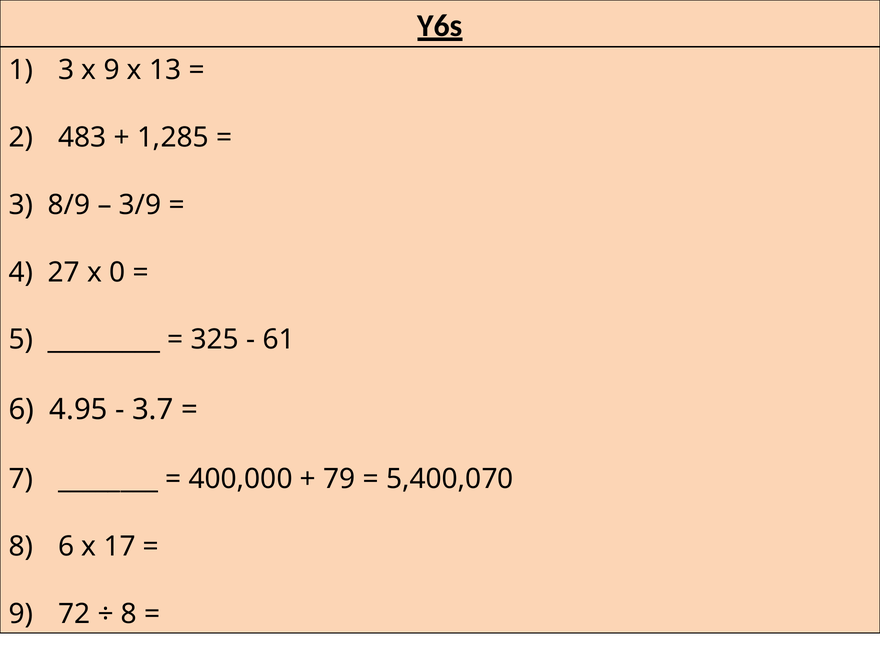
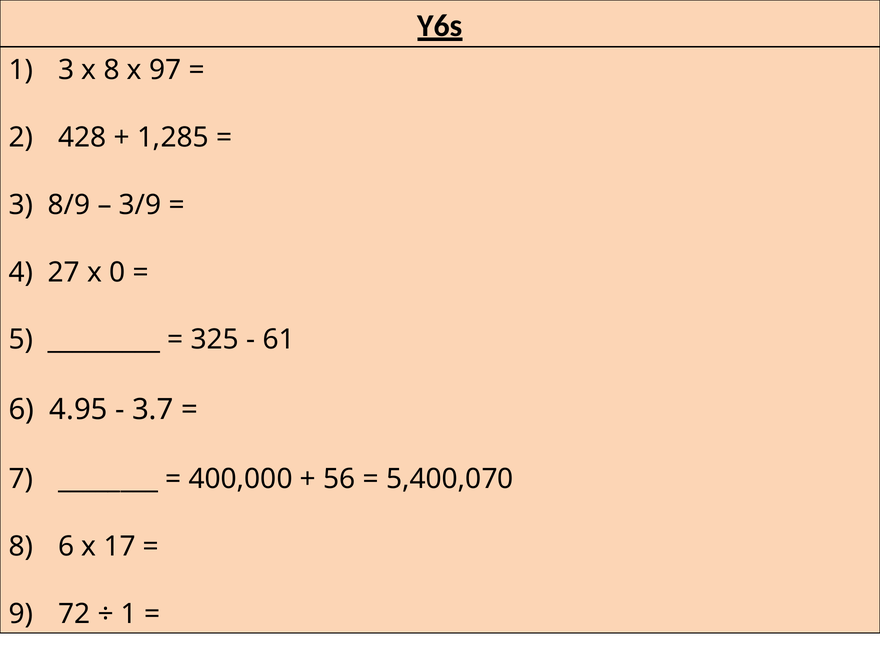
x 9: 9 -> 8 (112, 70)
13: 13 -> 97 (165, 70)
483: 483 -> 428 (82, 137)
79: 79 -> 56 (339, 479)
8: 8 -> 1 (129, 614)
